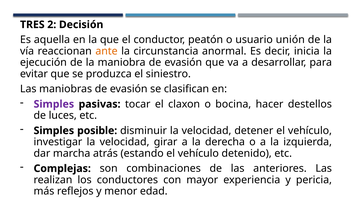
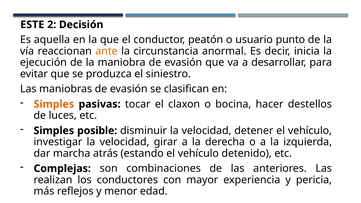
TRES: TRES -> ESTE (32, 25)
unión: unión -> punto (290, 40)
Simples colour: purple -> orange (54, 104)
